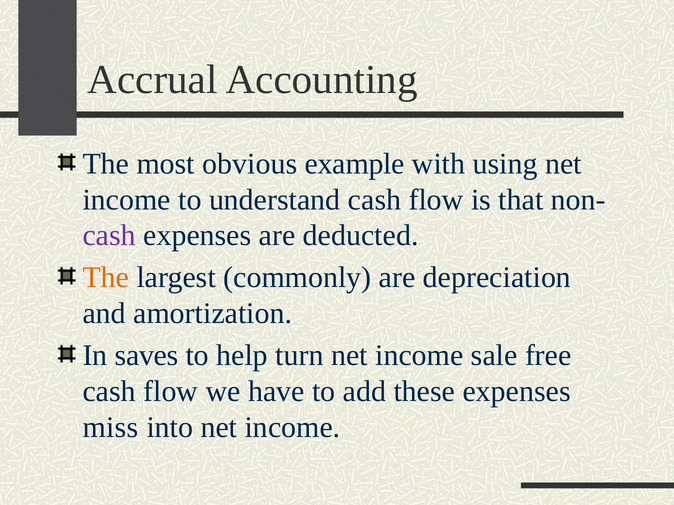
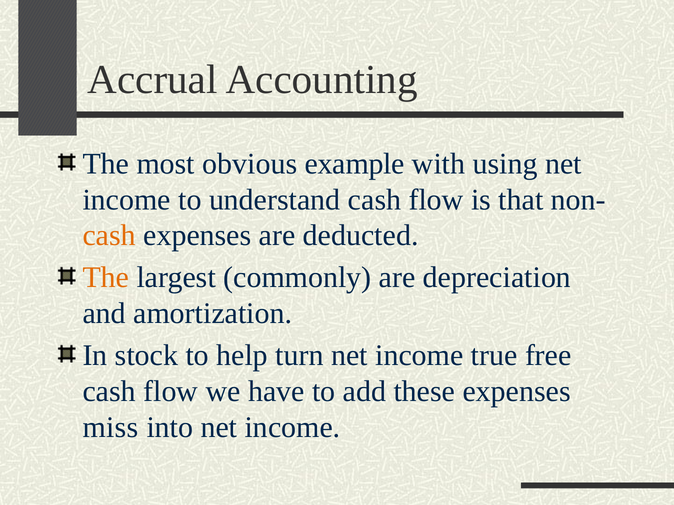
cash colour: purple -> orange (109, 236)
saves: saves -> stock (147, 356)
sale: sale -> true (494, 356)
